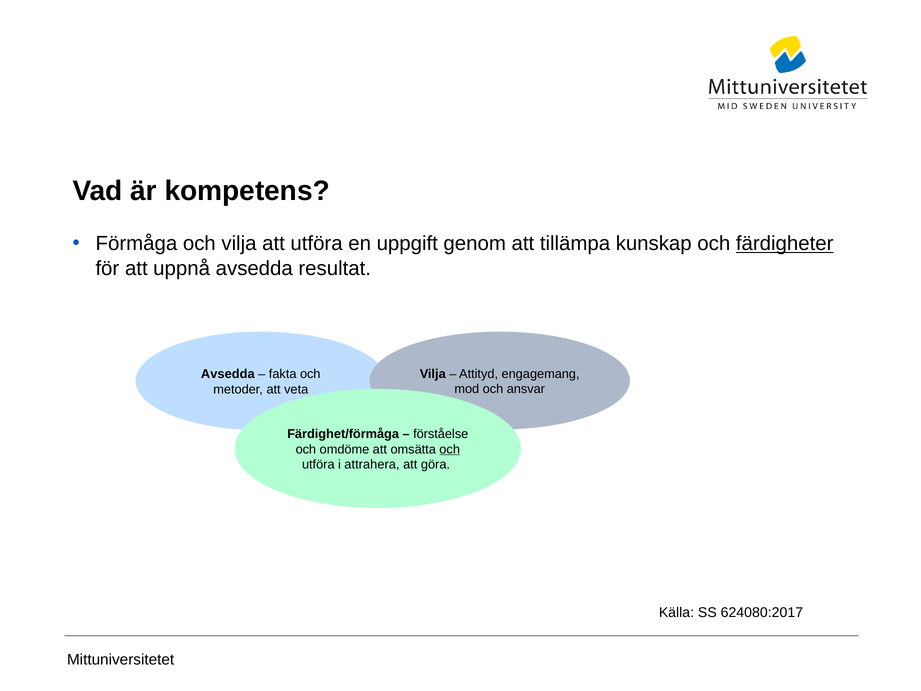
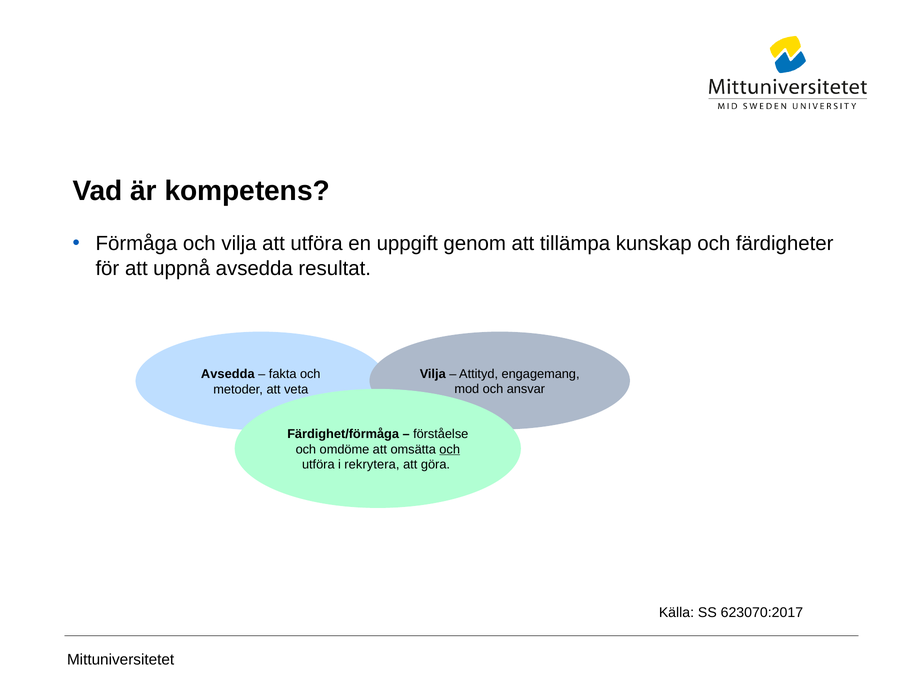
färdigheter underline: present -> none (785, 244)
attrahera: attrahera -> rekrytera (372, 465)
624080:2017: 624080:2017 -> 623070:2017 (762, 613)
